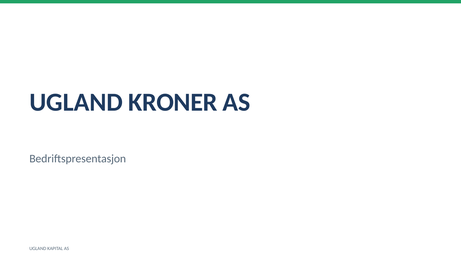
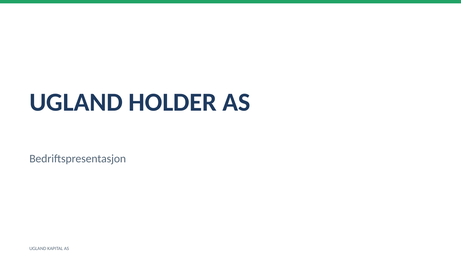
KRONER: KRONER -> HOLDER (173, 102)
